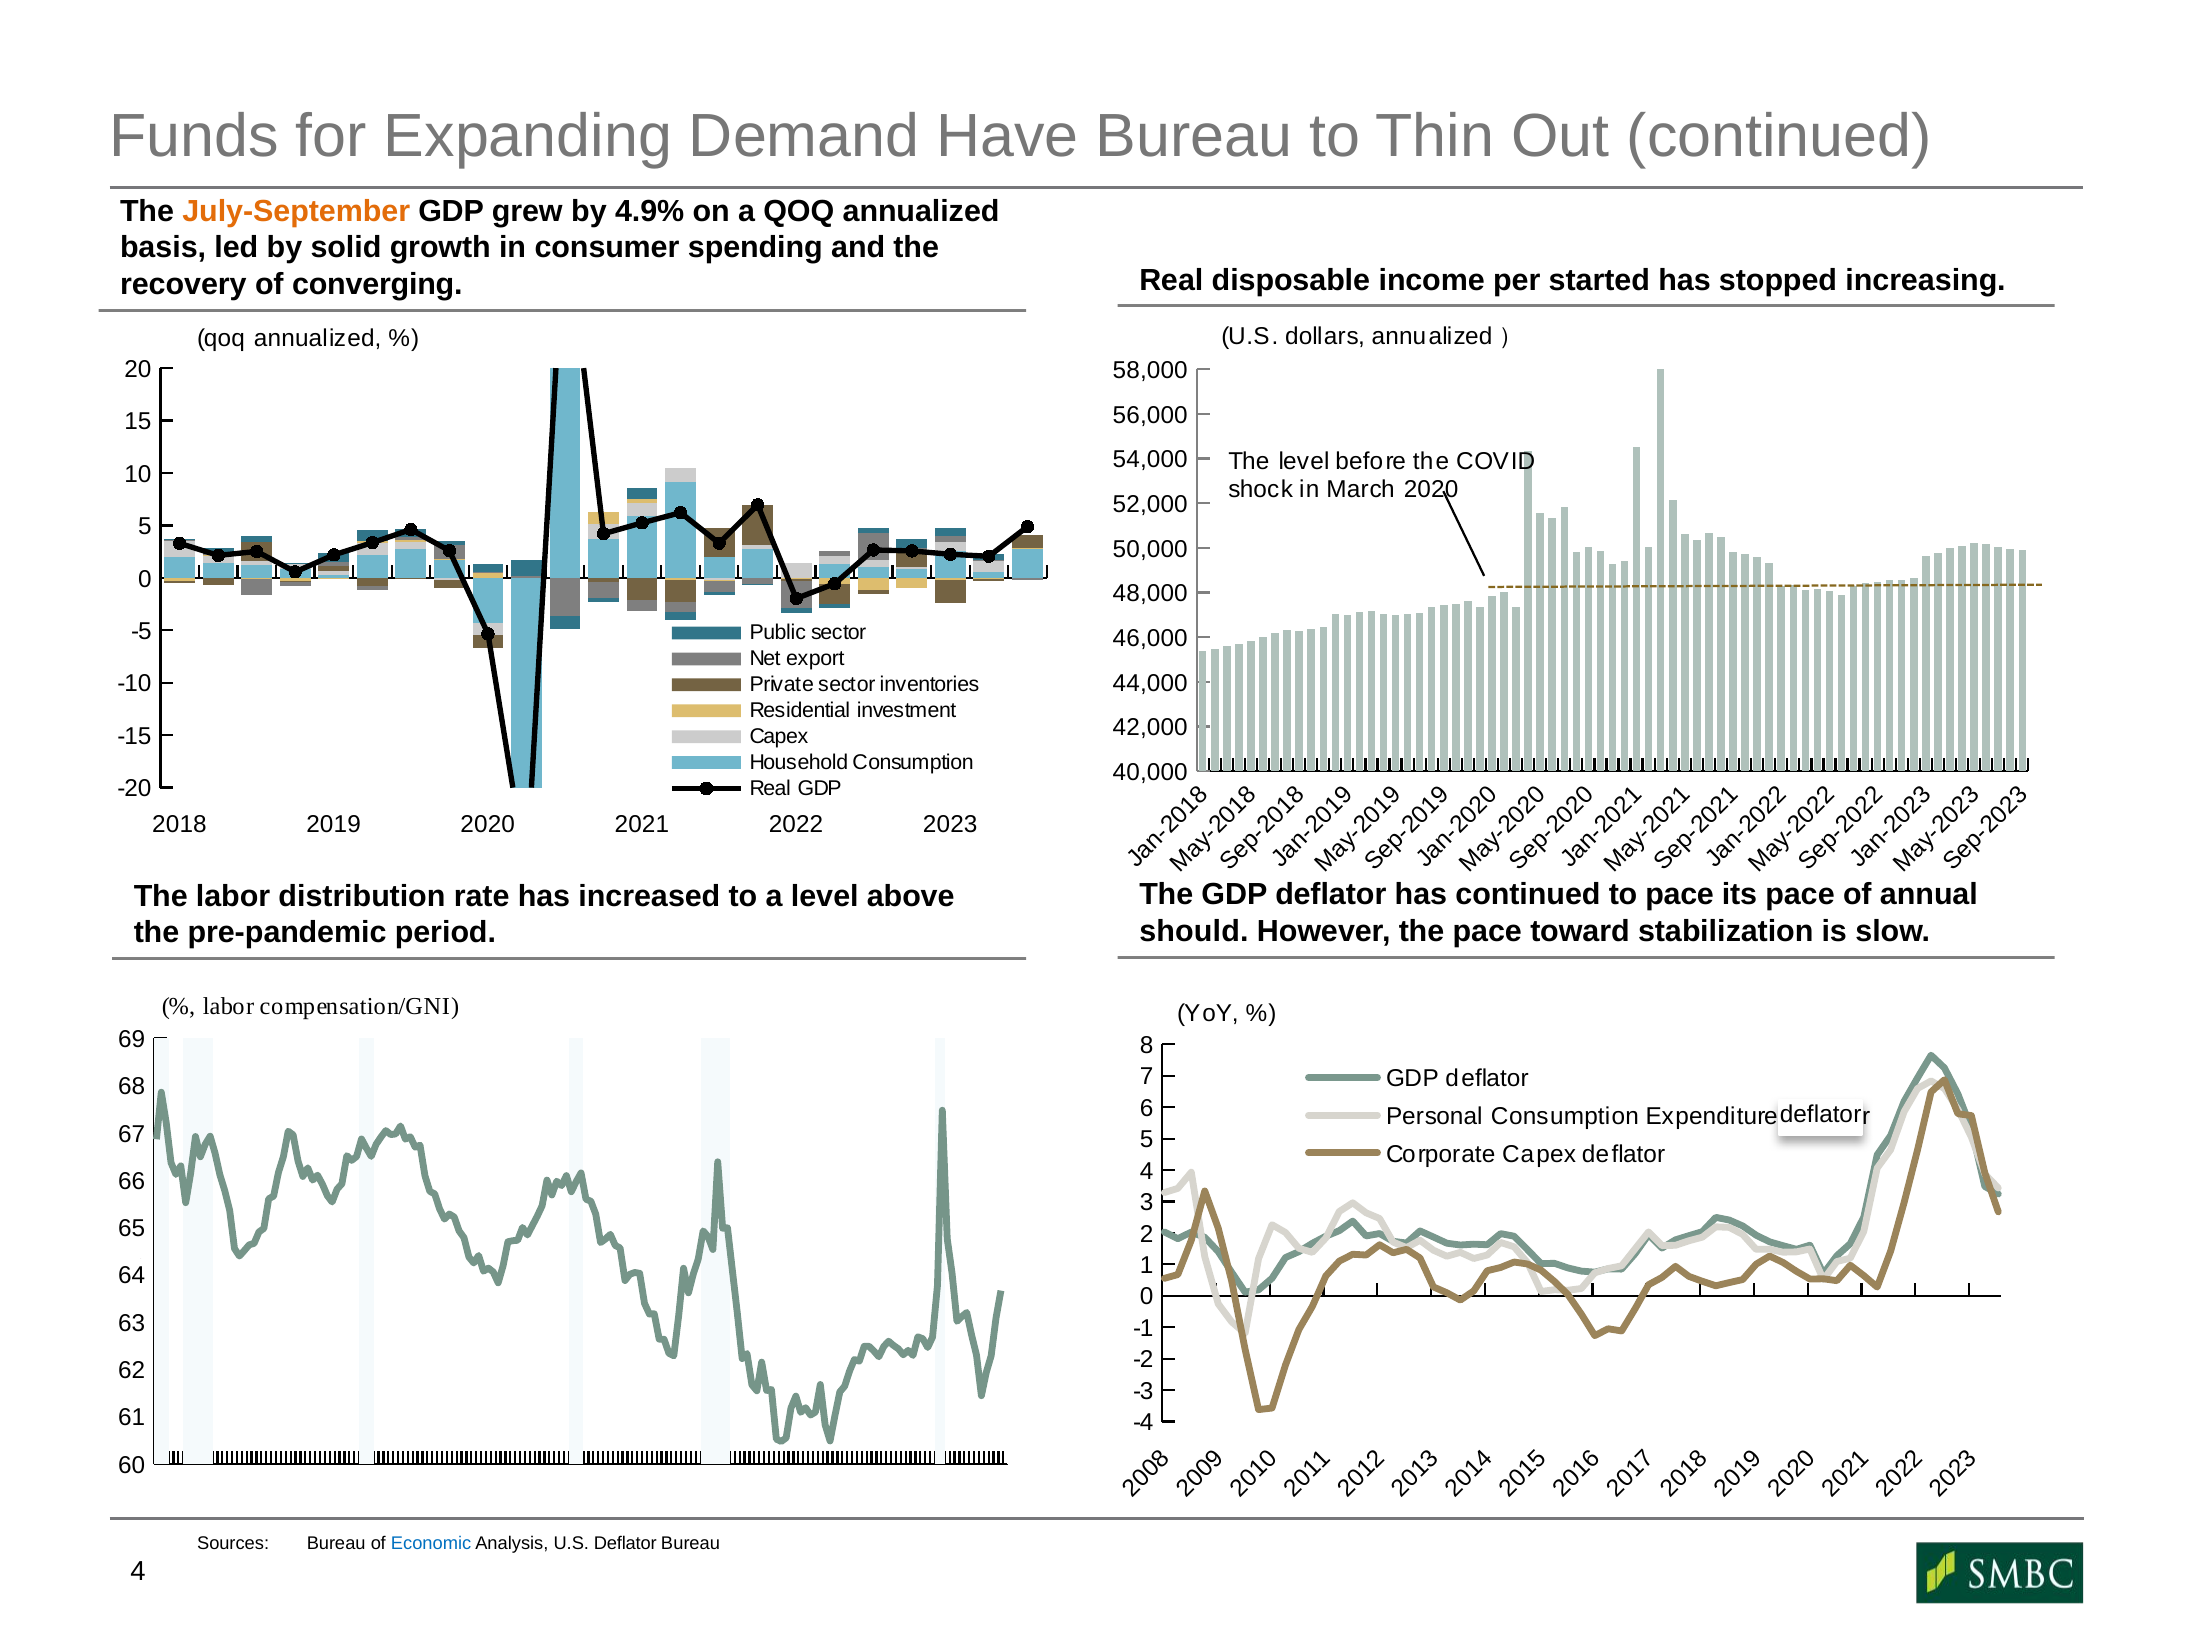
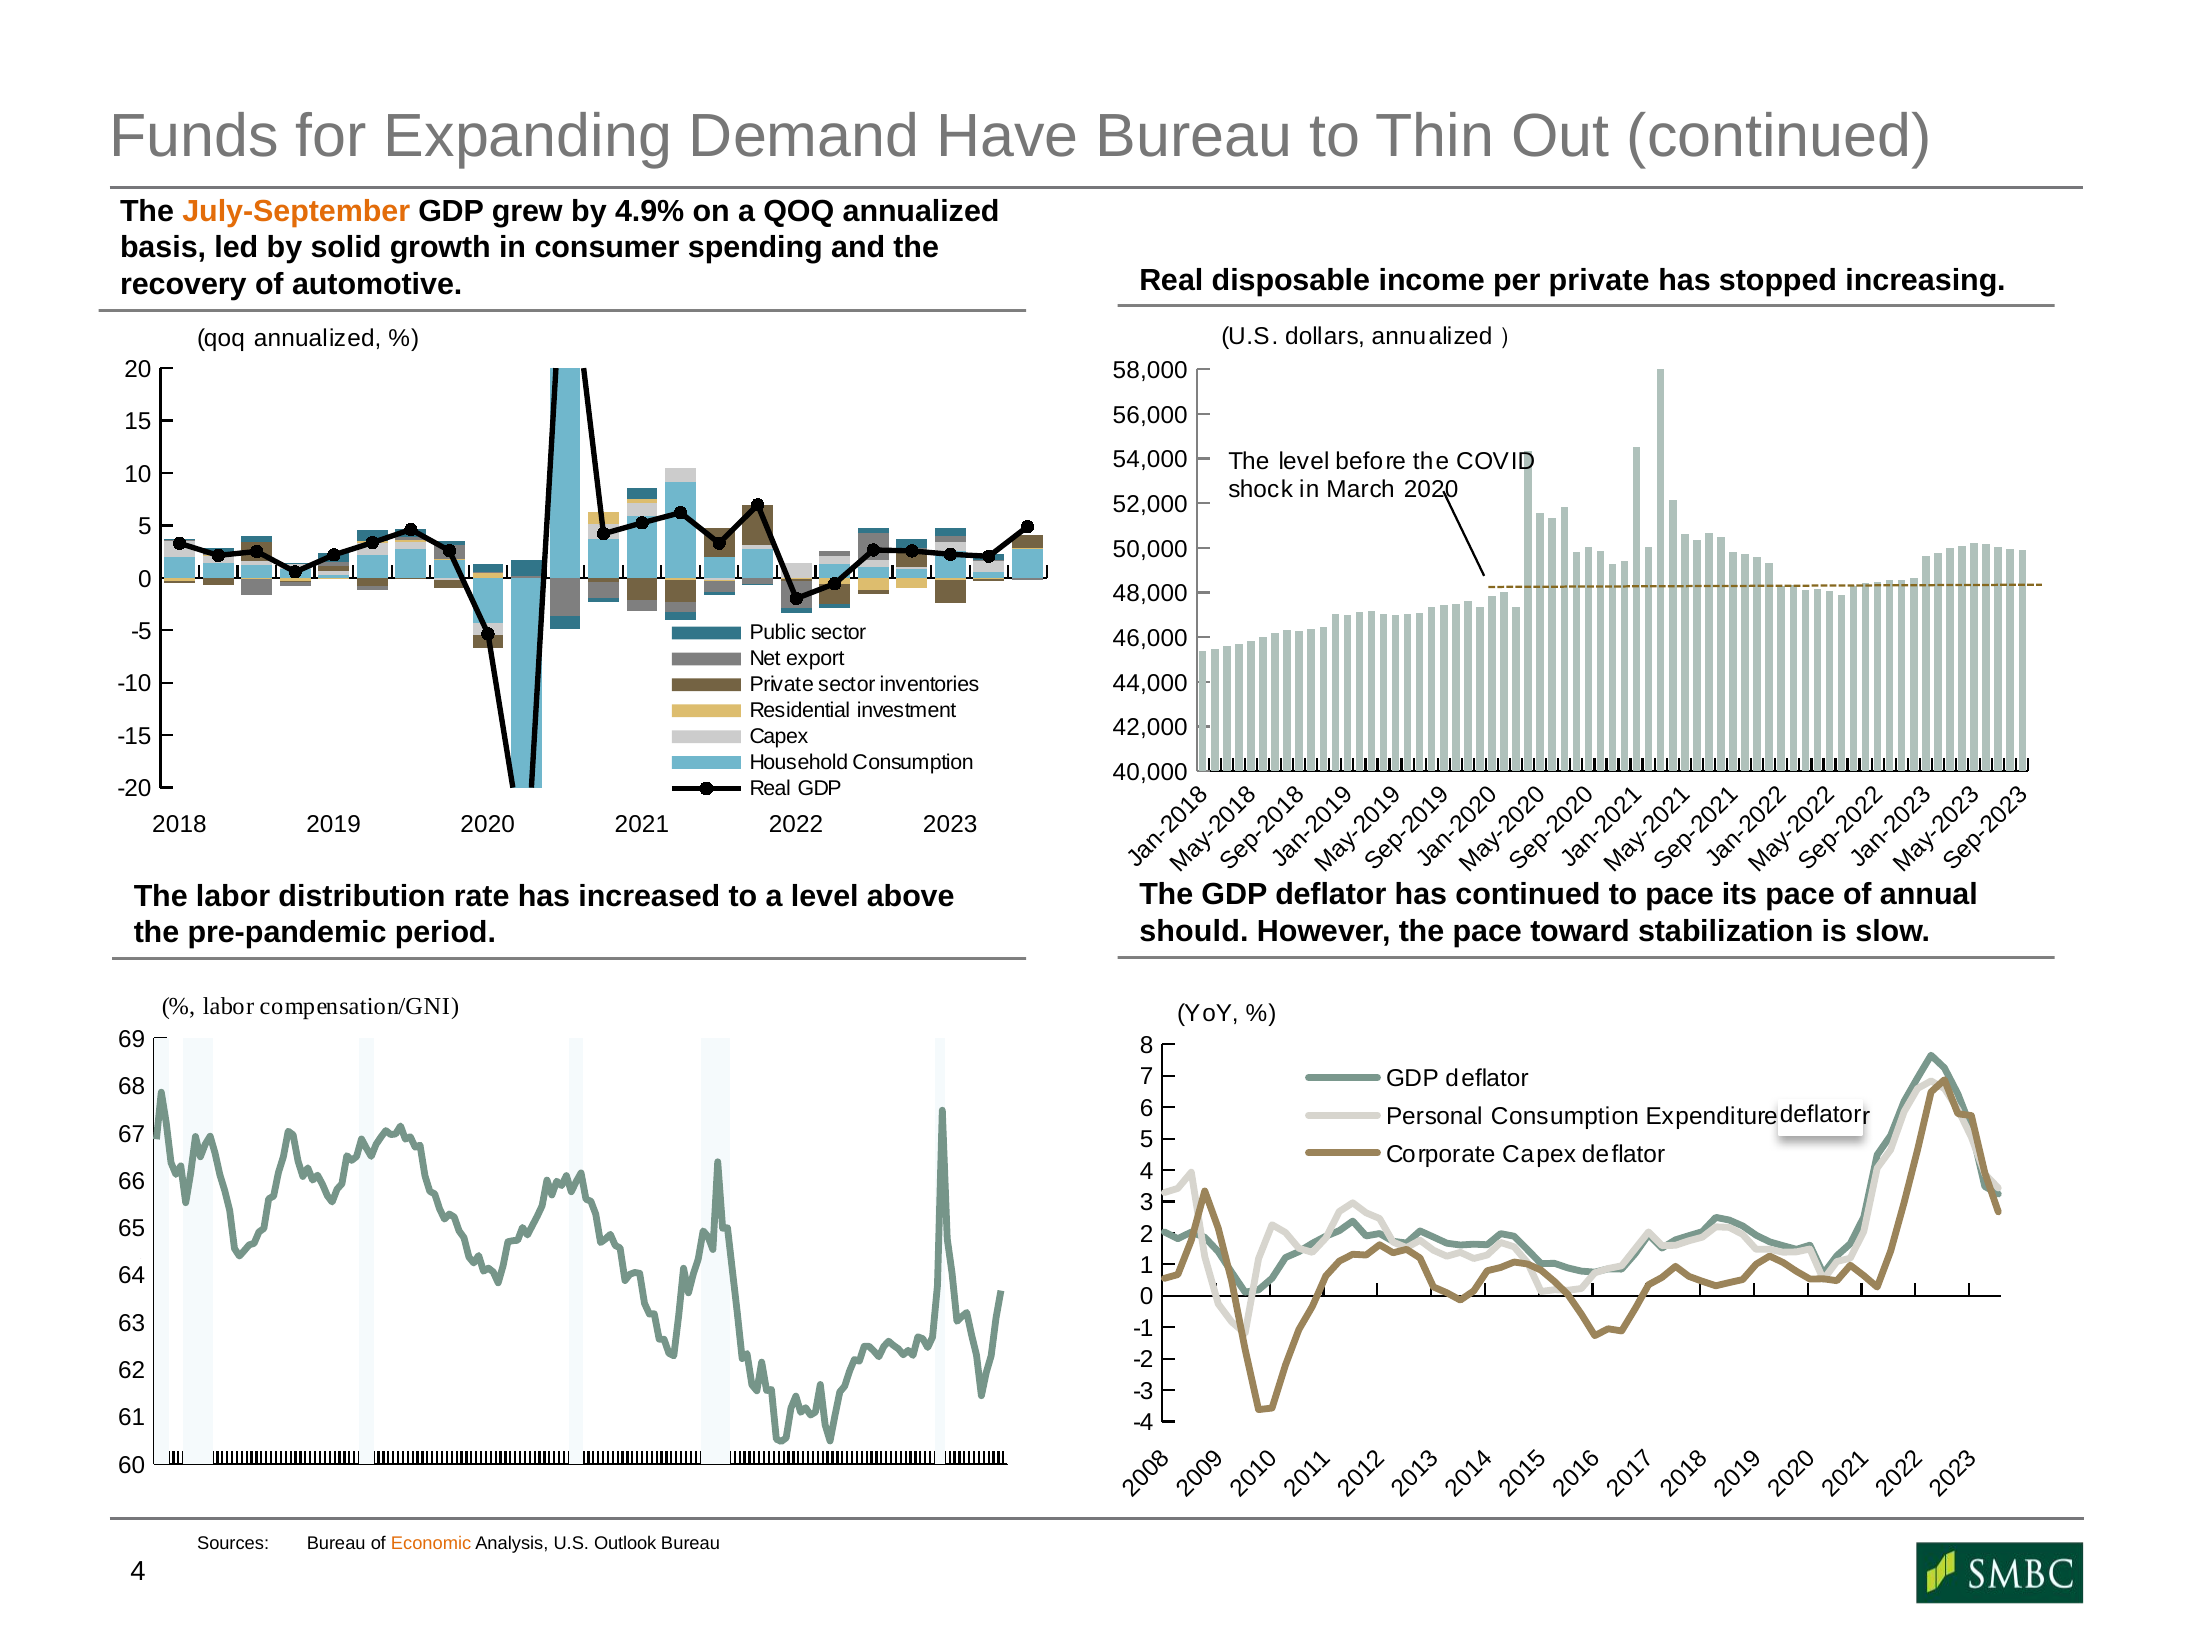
per started: started -> private (1599, 280)
converging: converging -> automotive (377, 284)
Economic colour: blue -> orange (431, 1543)
U.S Deflator: Deflator -> Outlook (625, 1543)
